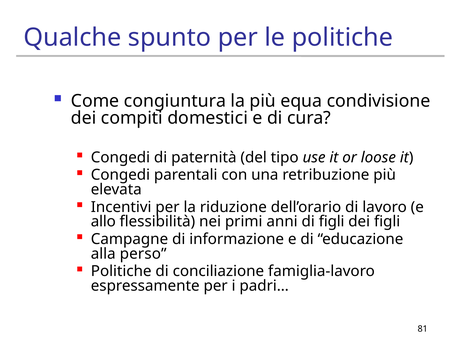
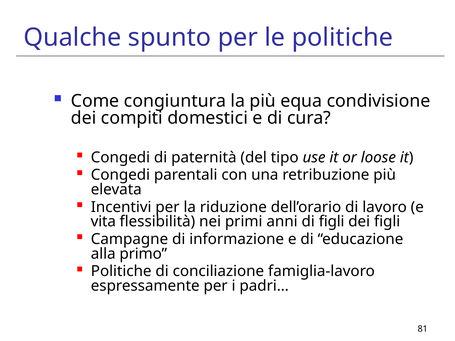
allo: allo -> vita (103, 222)
perso: perso -> primo (143, 254)
